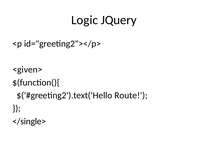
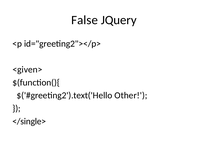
Logic: Logic -> False (85, 20)
Route: Route -> Other (131, 95)
